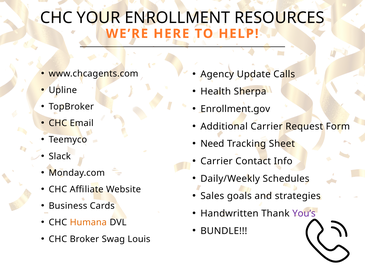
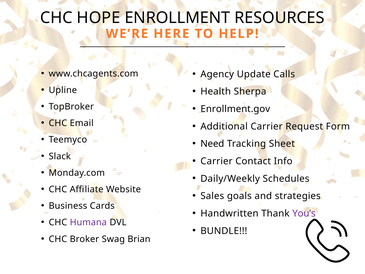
YOUR: YOUR -> HOPE (99, 18)
Humana colour: orange -> purple (88, 222)
Louis: Louis -> Brian (139, 239)
